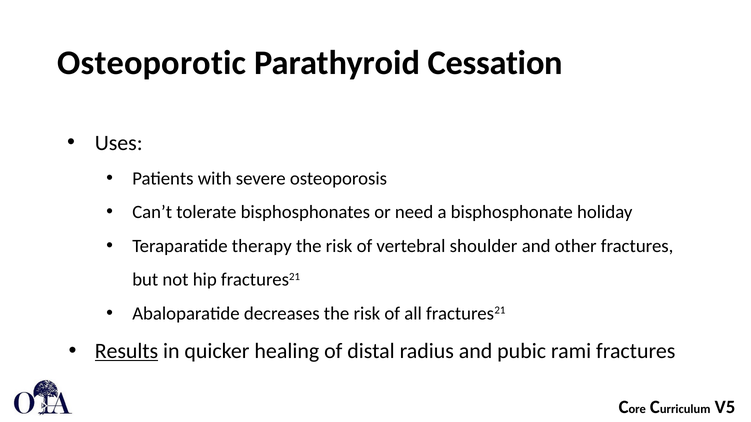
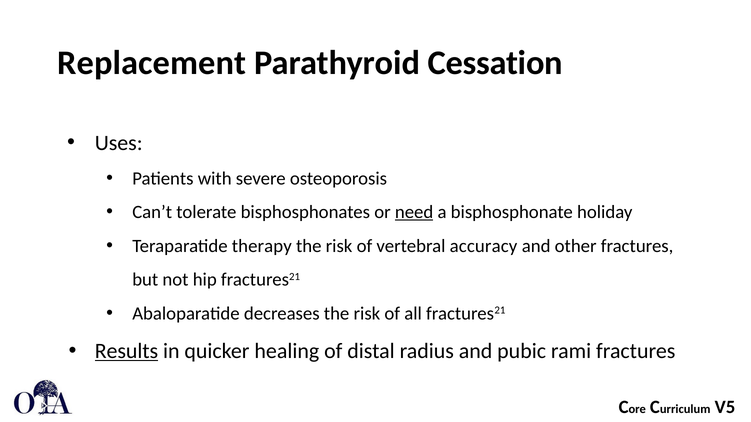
Osteoporotic: Osteoporotic -> Replacement (152, 63)
need underline: none -> present (414, 212)
shoulder: shoulder -> accuracy (484, 246)
